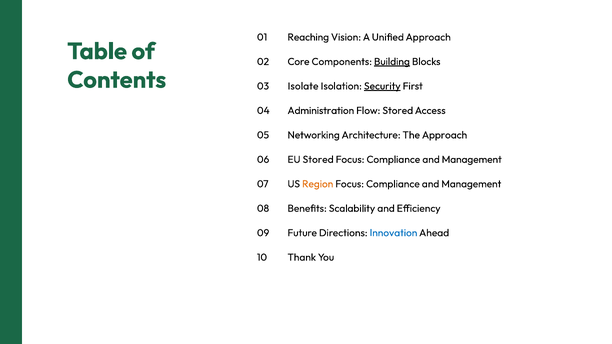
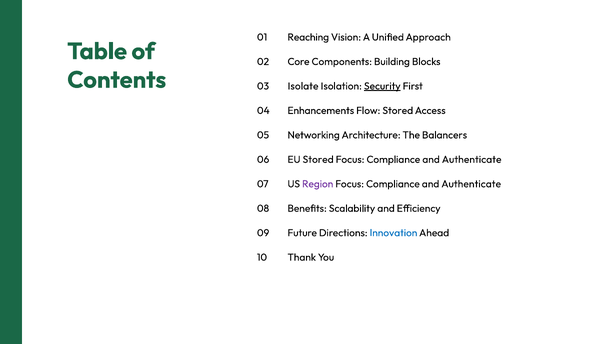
Building underline: present -> none (392, 62)
Administration: Administration -> Enhancements (321, 111)
The Approach: Approach -> Balancers (445, 135)
Management: Management -> Authenticate (472, 160)
Region colour: orange -> purple (318, 184)
Management: Management -> Authenticate (471, 184)
